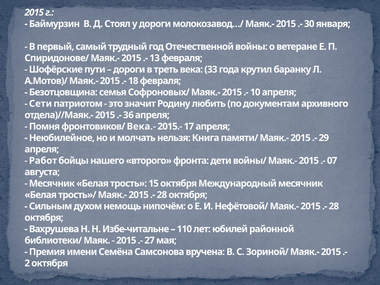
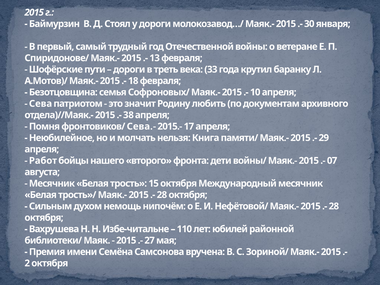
Сети: Сети -> Сева (41, 104)
36: 36 -> 38 (128, 115)
Века.-: Века.- -> Сева.- (141, 126)
